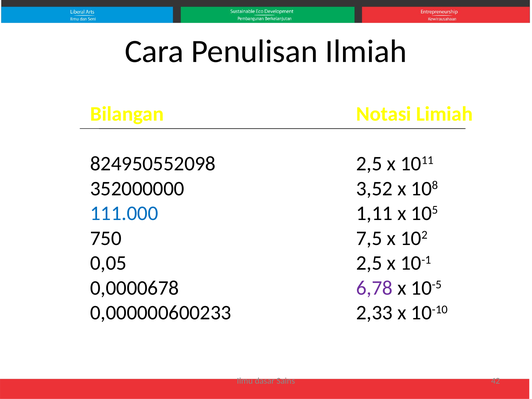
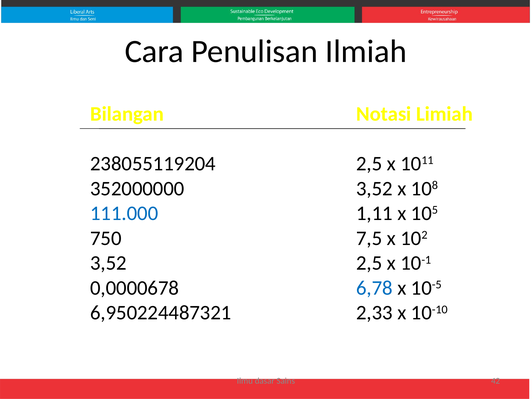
824950552098: 824950552098 -> 238055119204 (153, 164)
0,05: 0,05 -> 3,52 (108, 263)
6,78 colour: purple -> blue (374, 288)
0,000000600233: 0,000000600233 -> 6,950224487321 (161, 313)
